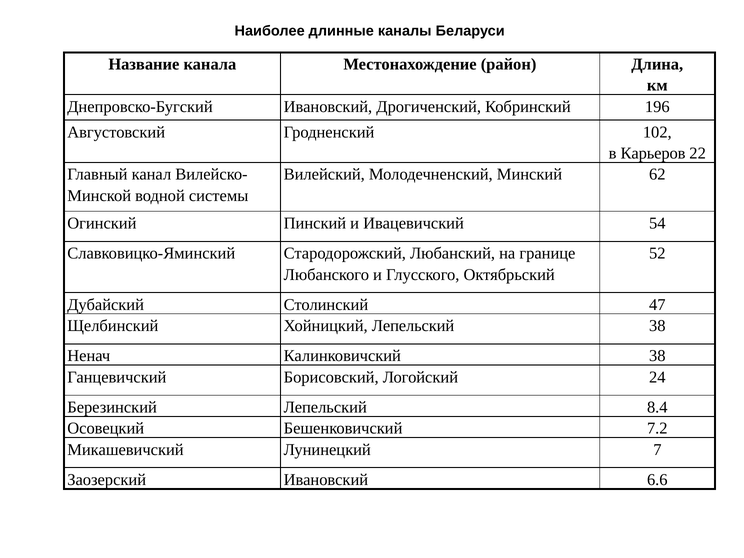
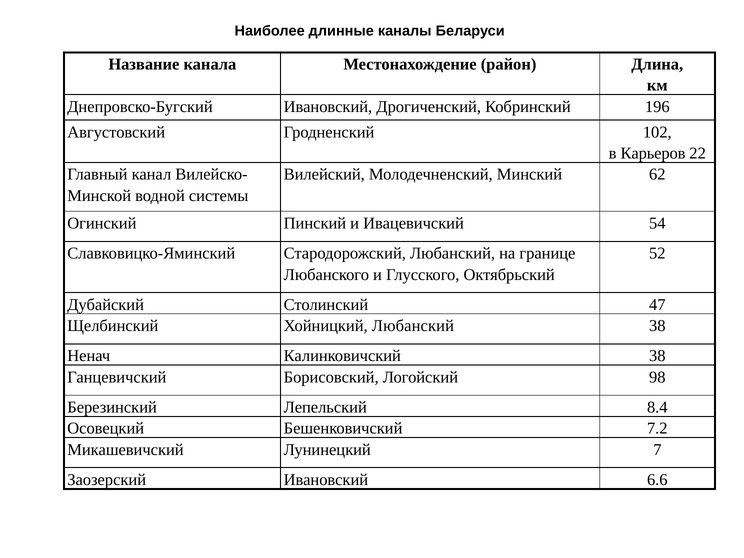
Хойницкий Лепельский: Лепельский -> Любанский (413, 326)
24: 24 -> 98 (657, 377)
